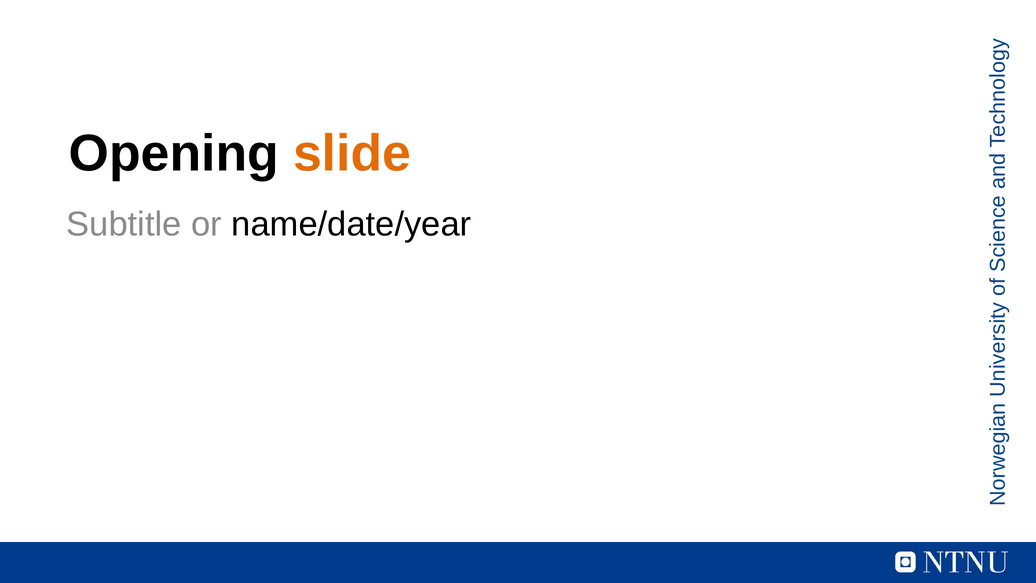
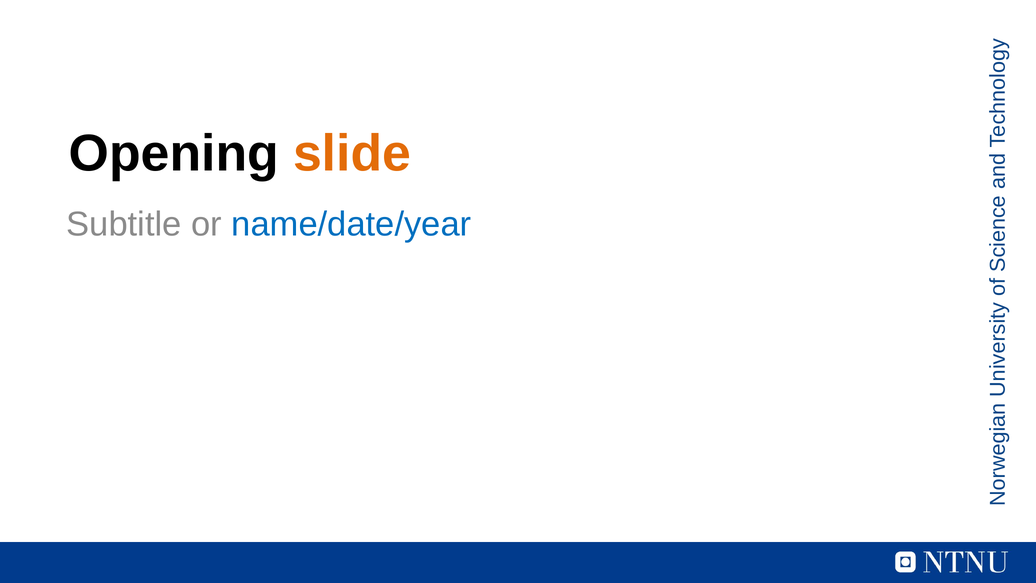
name/date/year colour: black -> blue (351, 224)
